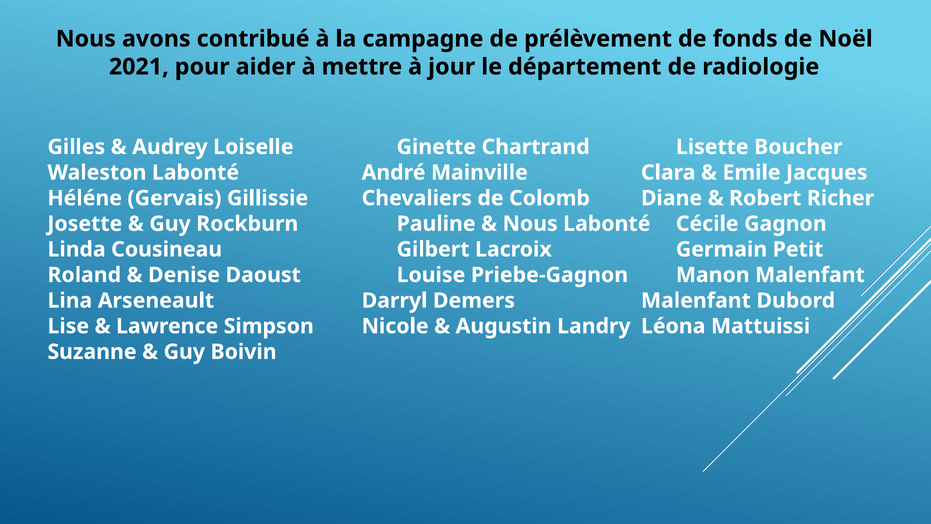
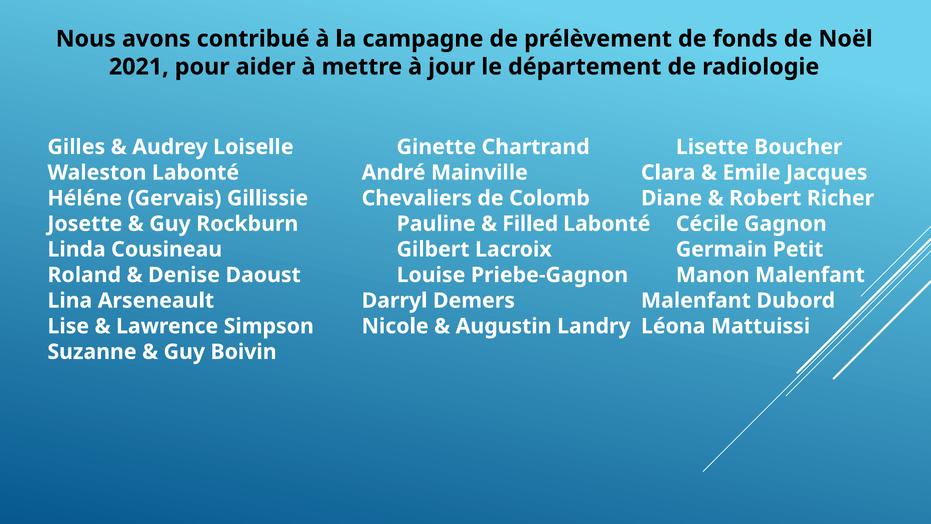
Nous: Nous -> Filled (530, 224)
